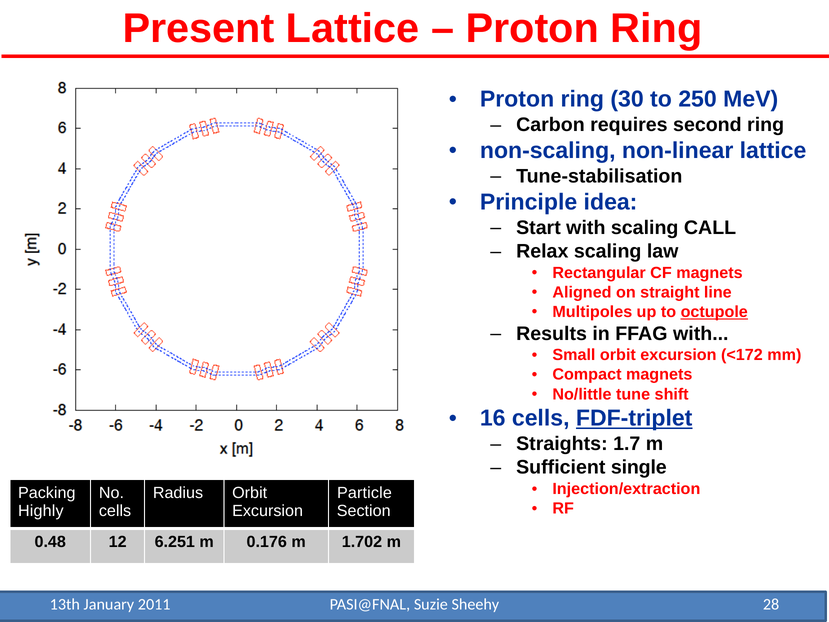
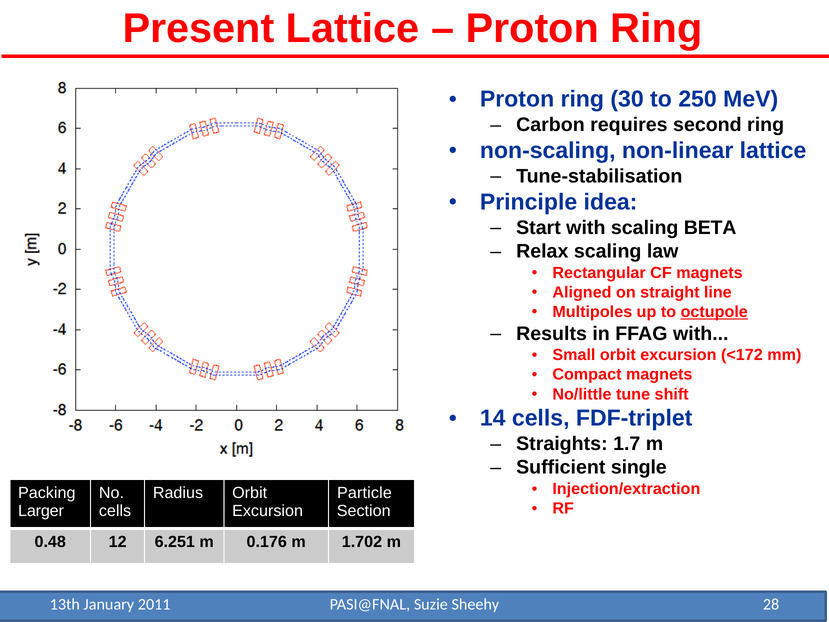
CALL: CALL -> BETA (710, 228)
16: 16 -> 14 (493, 418)
FDF-triplet underline: present -> none (634, 418)
Highly: Highly -> Larger (41, 511)
